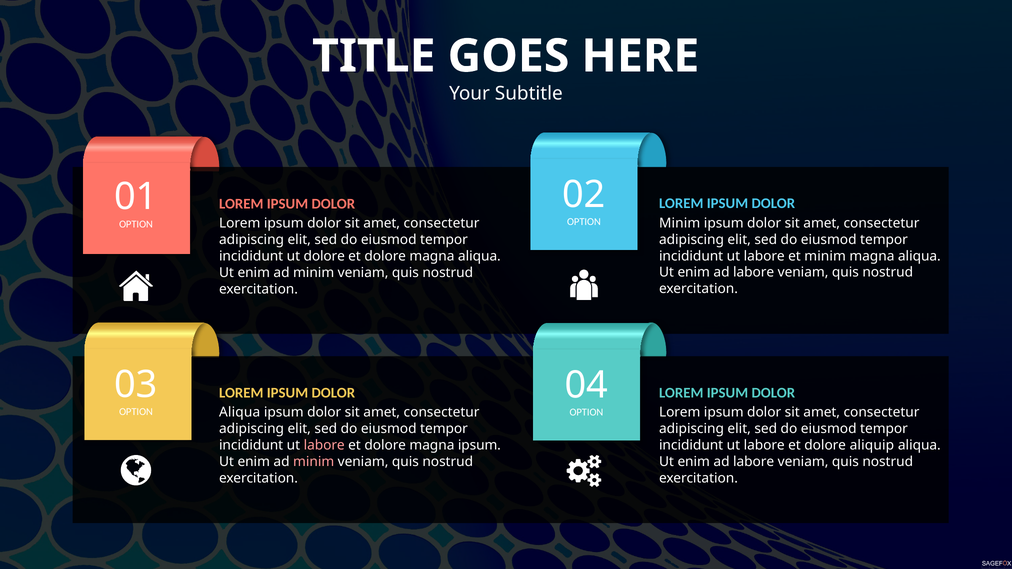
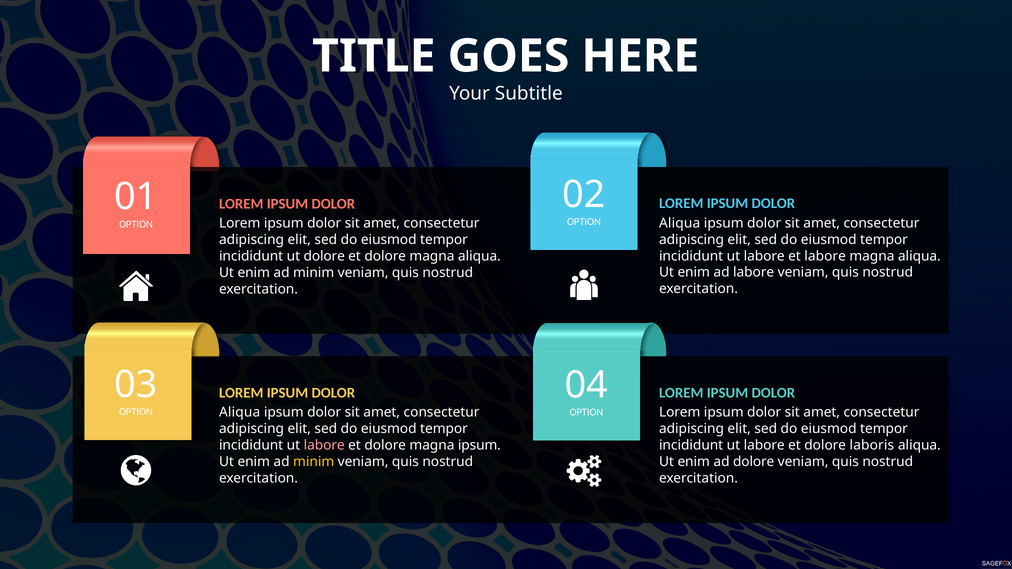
Minim: Minim -> Aliqua (680, 223)
et minim: minim -> labore (825, 256)
aliquip: aliquip -> laboris (872, 445)
labore: labore -> dolore (754, 462)
minim colour: pink -> yellow (314, 462)
